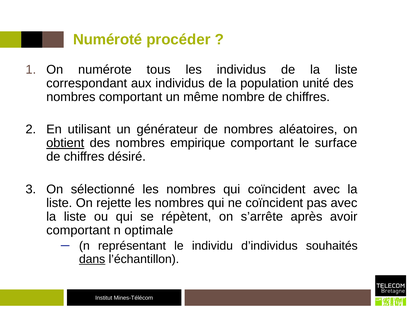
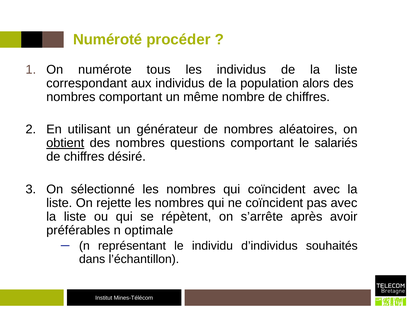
unité: unité -> alors (316, 83)
empirique: empirique -> questions (198, 143)
surface: surface -> salariés (336, 143)
comportant: comportant -> préférables (78, 230)
dans underline: present -> none (92, 259)
